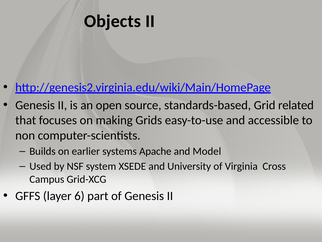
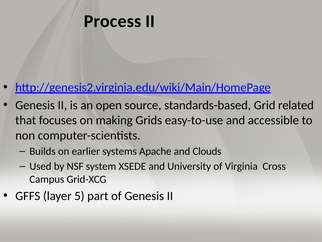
Objects: Objects -> Process (113, 21)
Model: Model -> Clouds (207, 151)
6: 6 -> 5 (79, 196)
